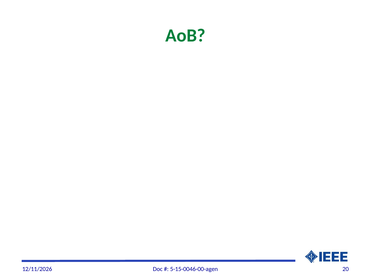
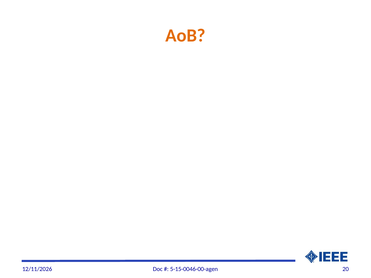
AoB colour: green -> orange (185, 36)
